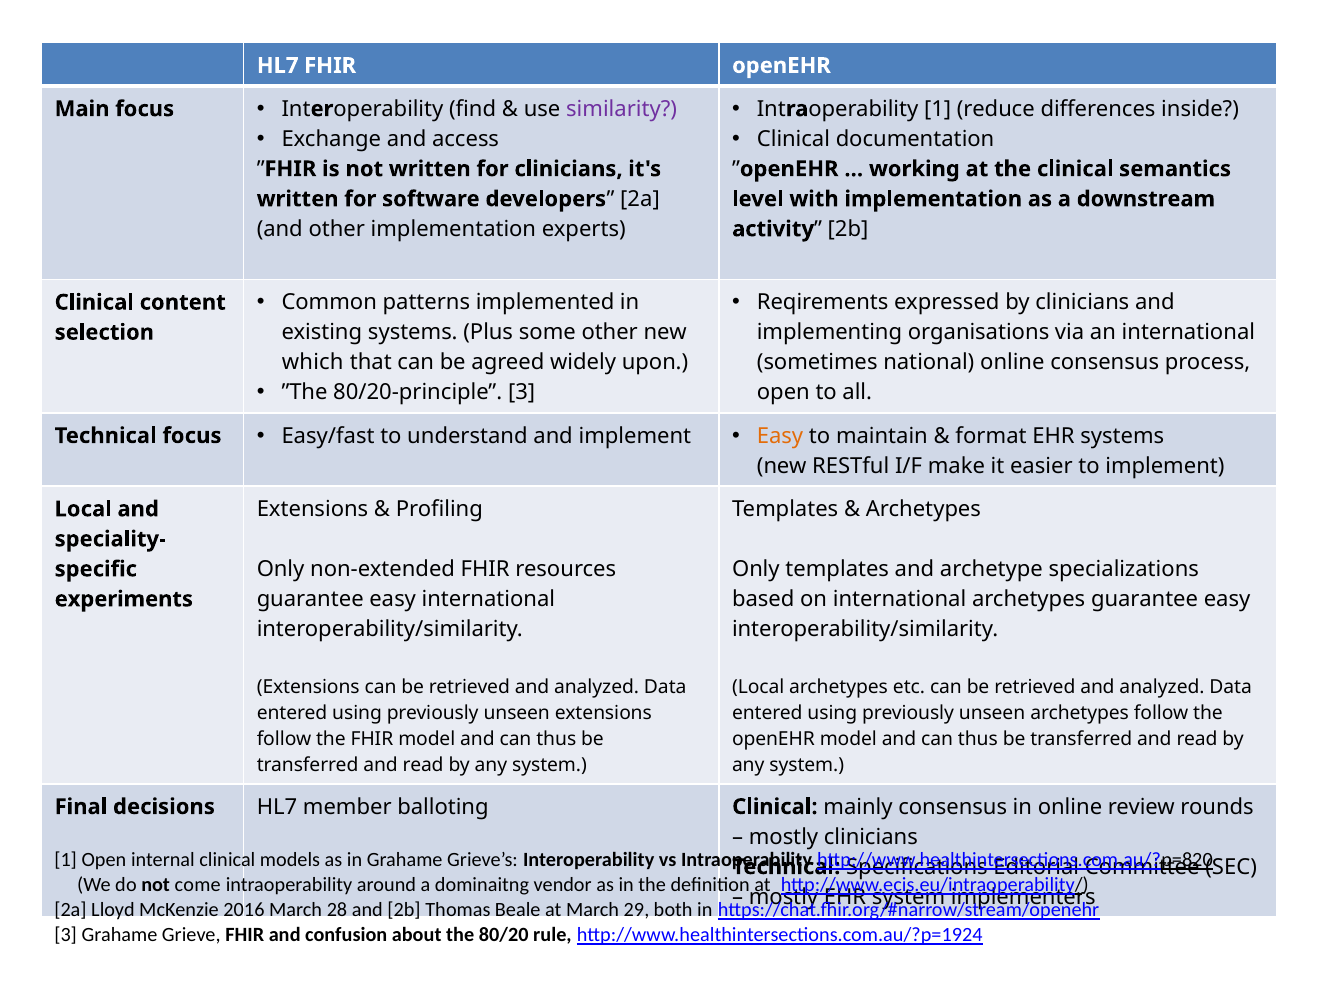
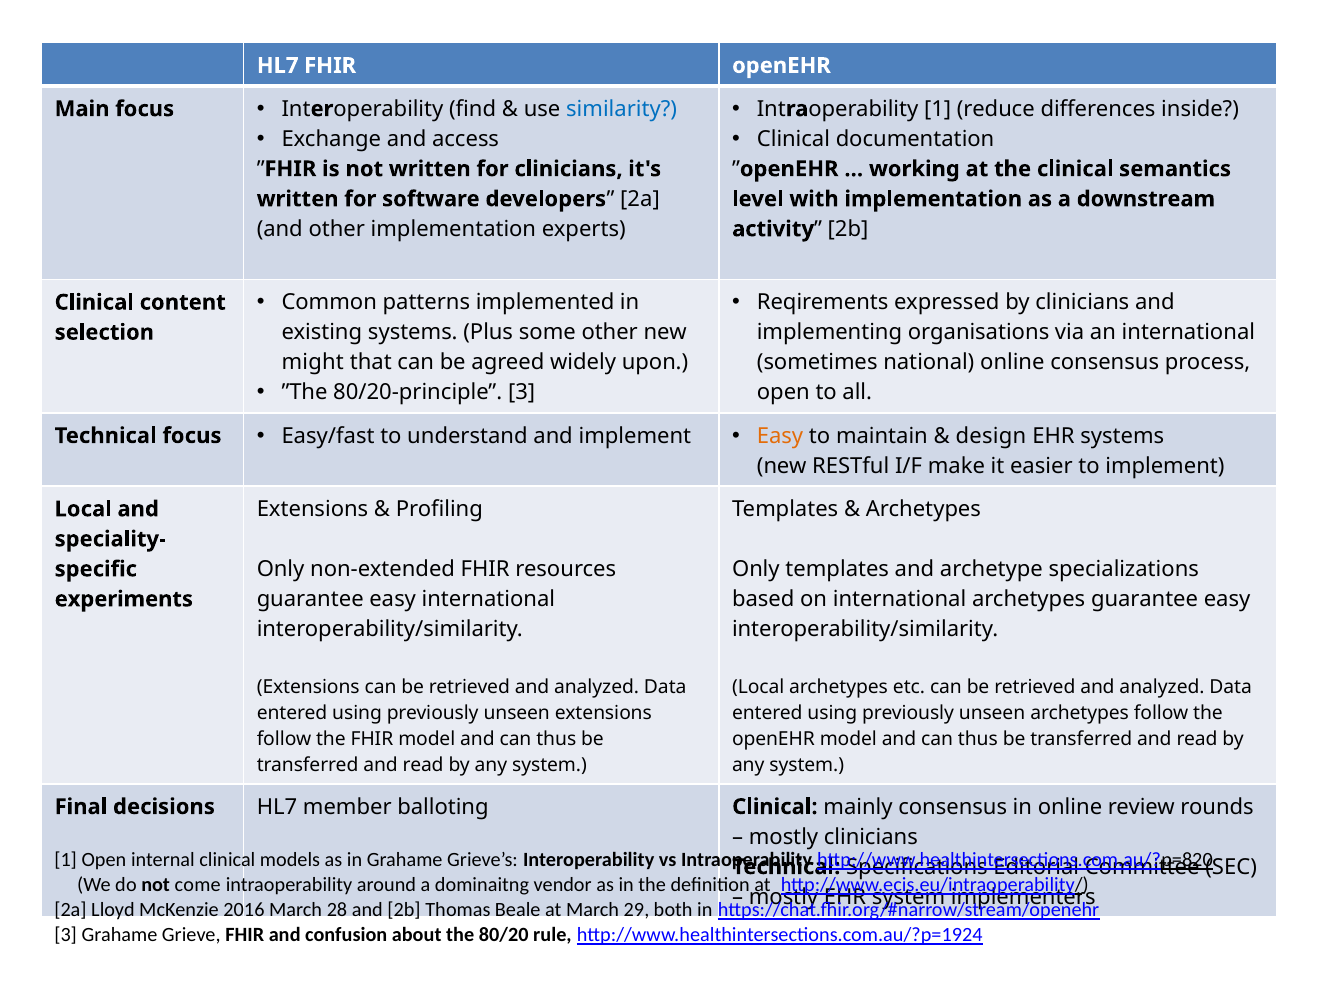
similarity colour: purple -> blue (622, 109)
which: which -> might (313, 362)
format: format -> design (991, 436)
